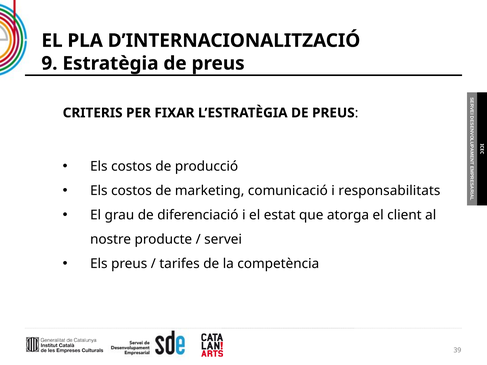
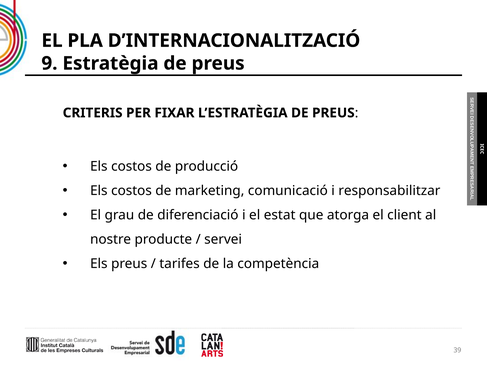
responsabilitats: responsabilitats -> responsabilitzar (389, 191)
